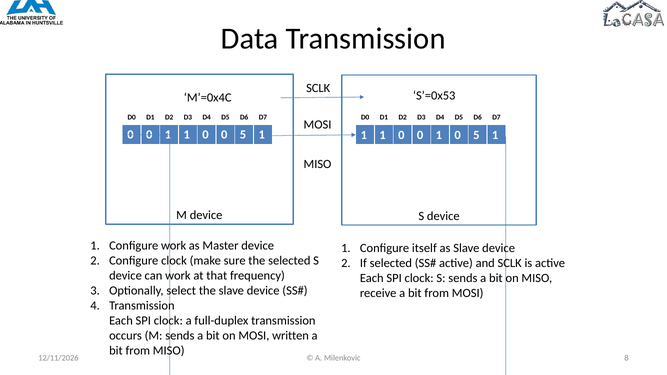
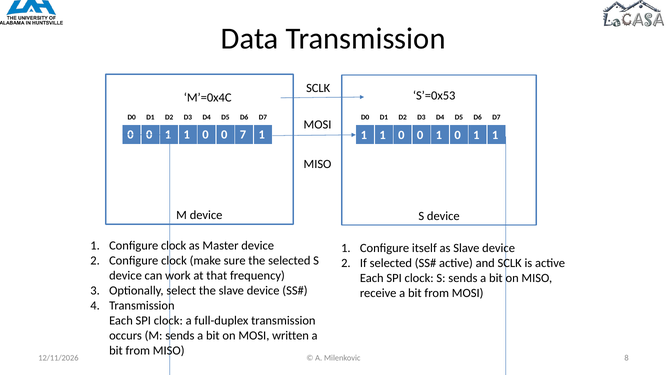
0 0 5: 5 -> 7 (243, 135)
1 0 5: 5 -> 1 (476, 135)
1 Configure work: work -> clock (174, 246)
